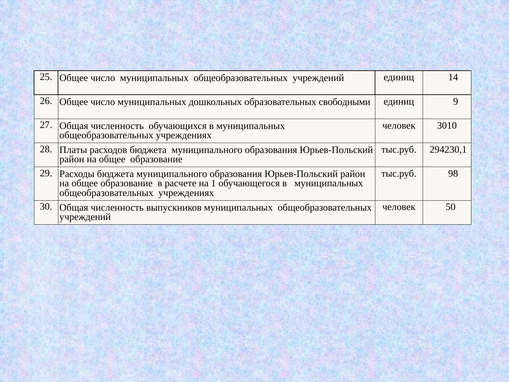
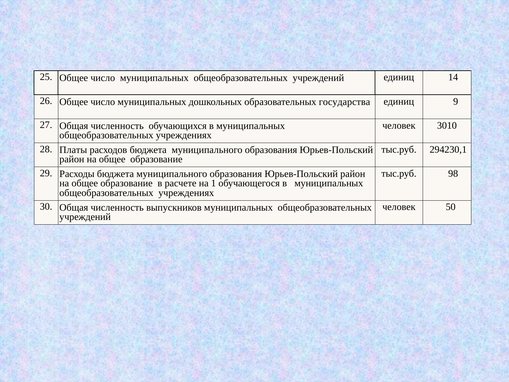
свободными: свободными -> государства (345, 102)
